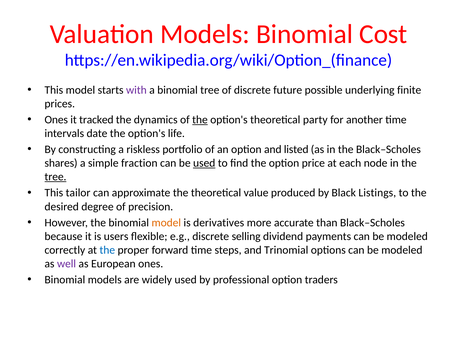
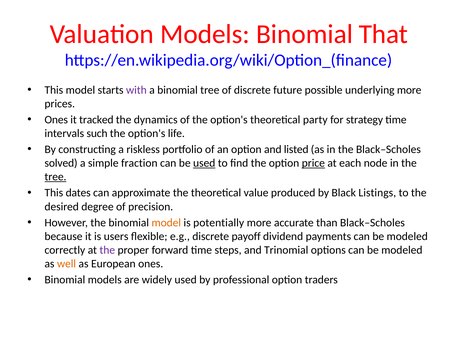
Cost: Cost -> That (383, 34)
underlying finite: finite -> more (409, 90)
the underline: present -> none (200, 120)
another: another -> strategy (365, 120)
date: date -> such (97, 133)
shares: shares -> solved (61, 163)
price underline: none -> present (313, 163)
tailor: tailor -> dates (78, 193)
derivatives: derivatives -> potentially (219, 222)
selling: selling -> payoff (246, 236)
the colour: blue -> purple (107, 250)
well colour: purple -> orange (67, 264)
